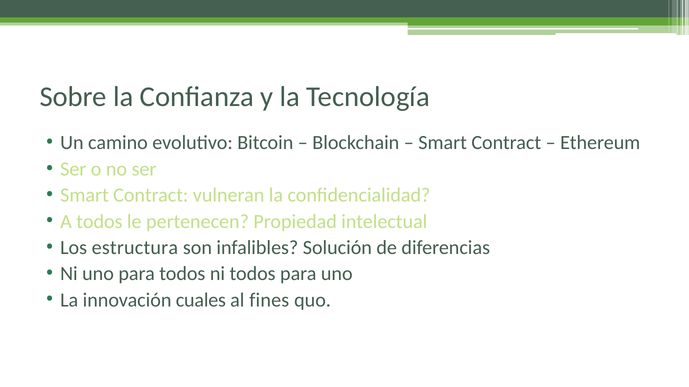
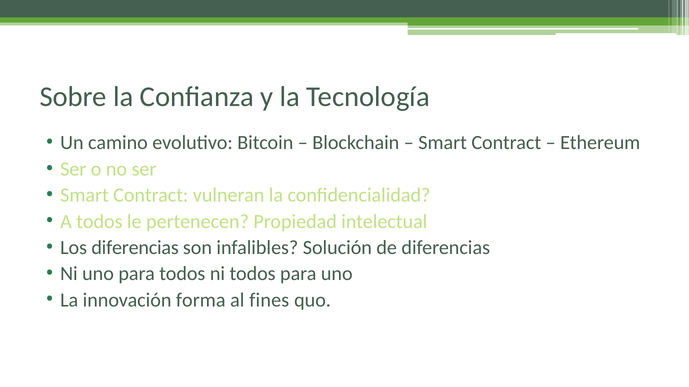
Los estructura: estructura -> diferencias (135, 248)
cuales: cuales -> forma (201, 300)
